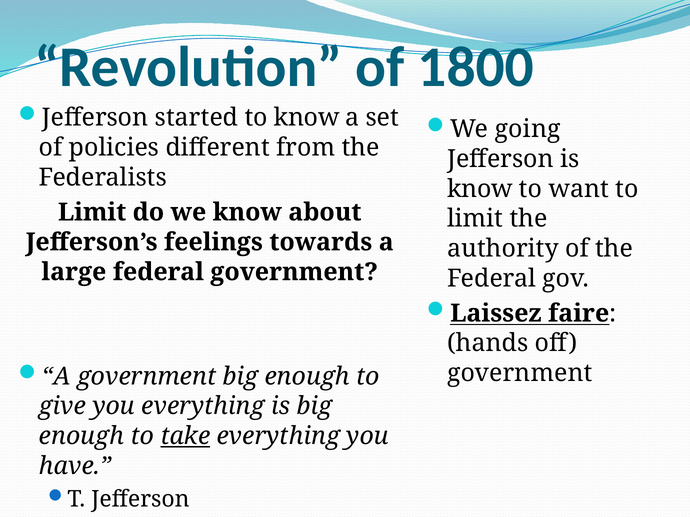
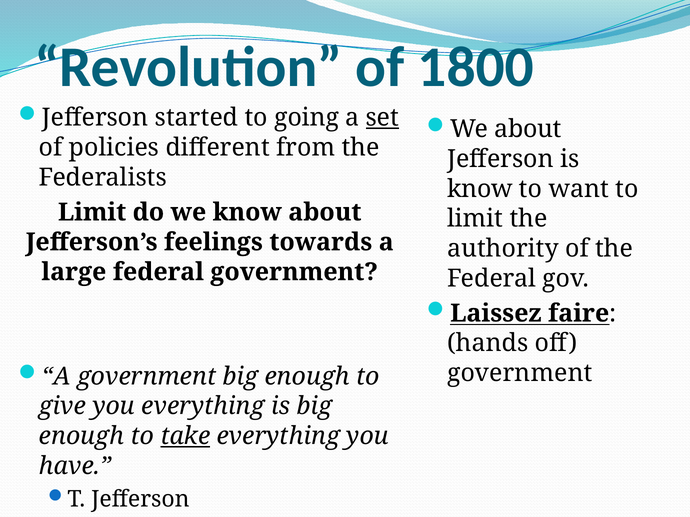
to know: know -> going (307, 118)
set underline: none -> present (382, 118)
We going: going -> about (528, 129)
